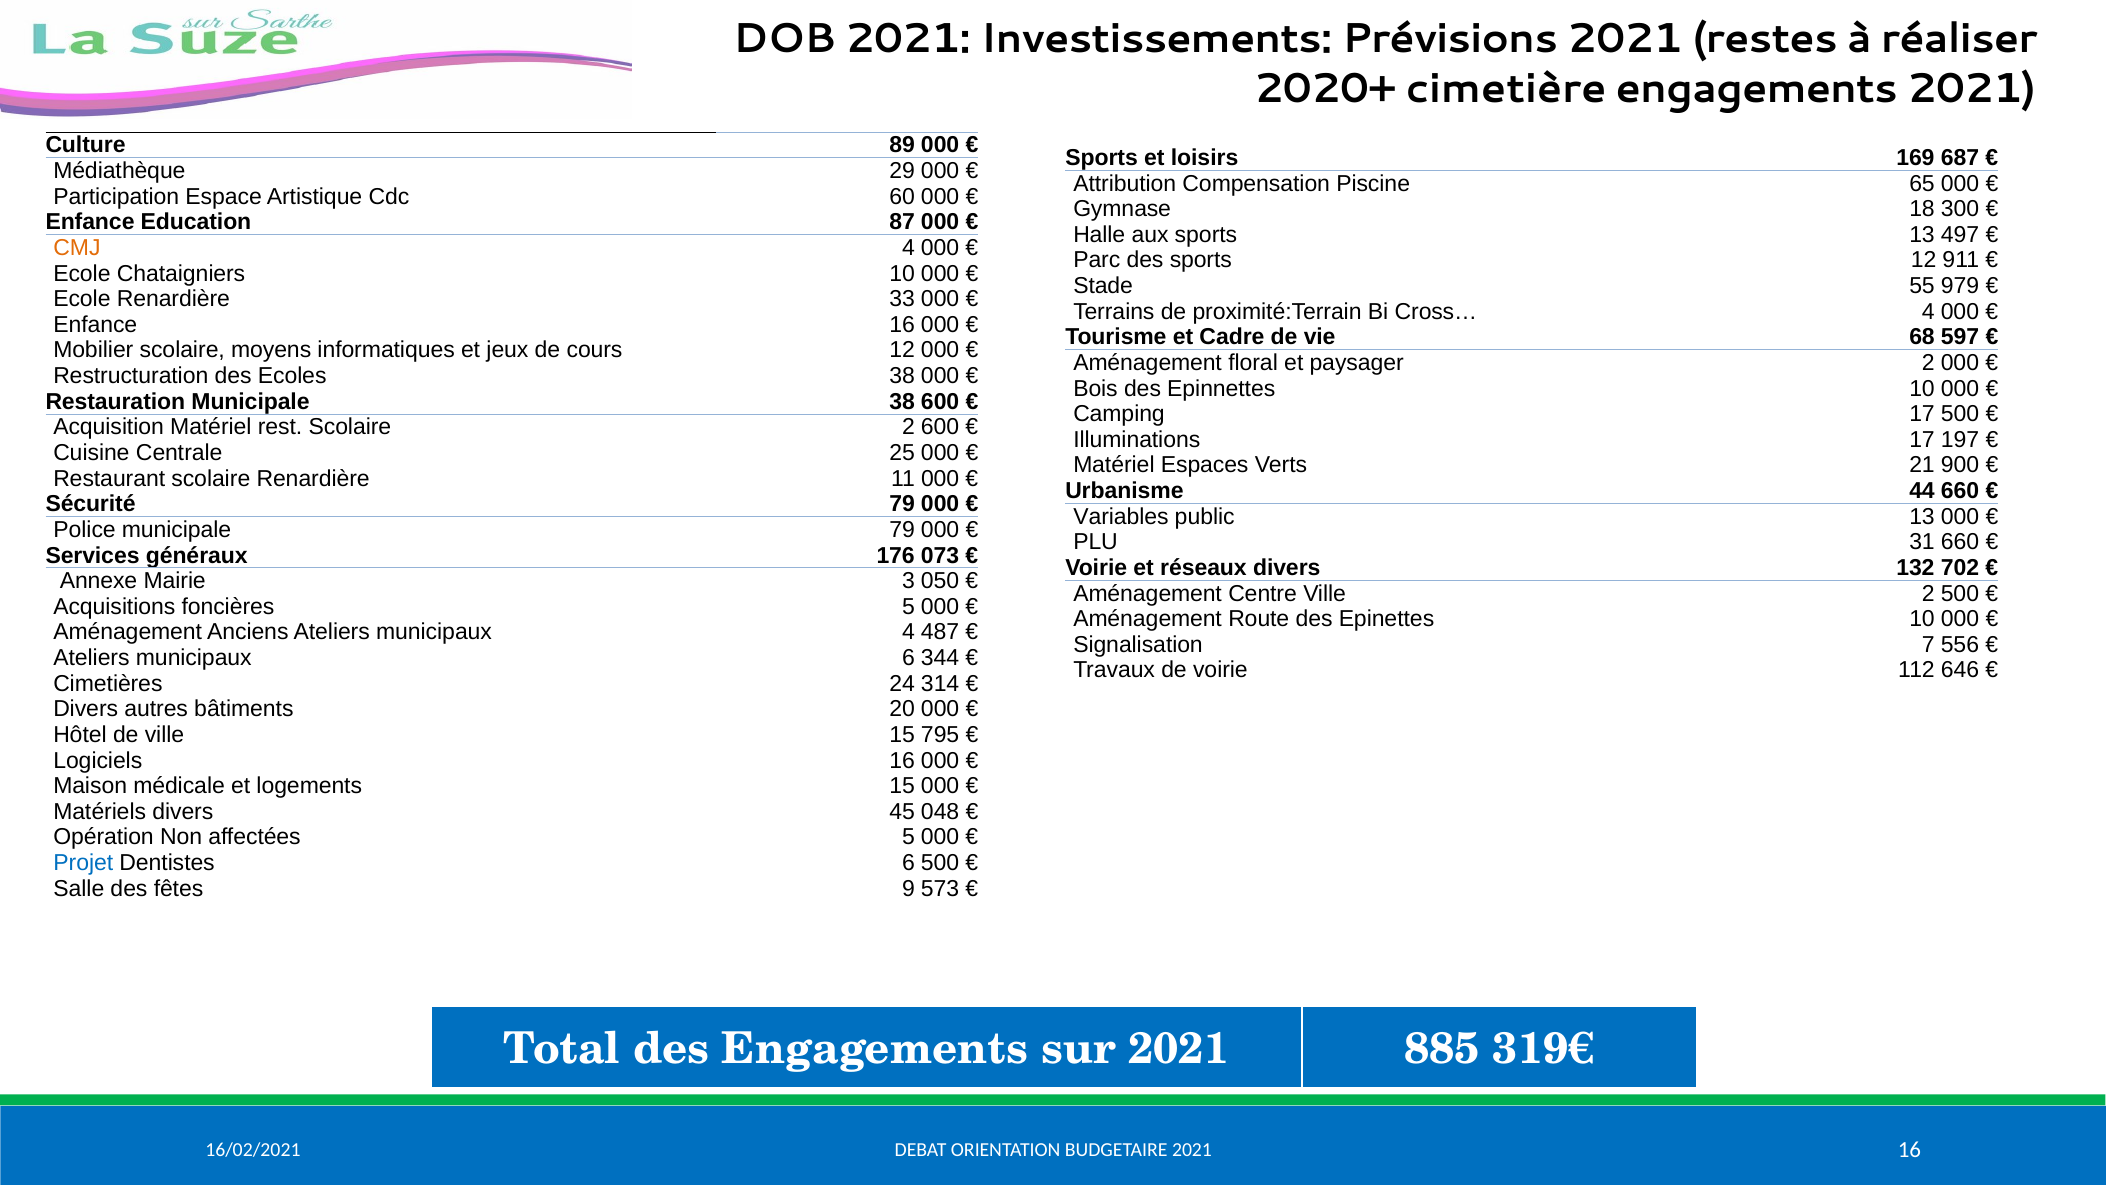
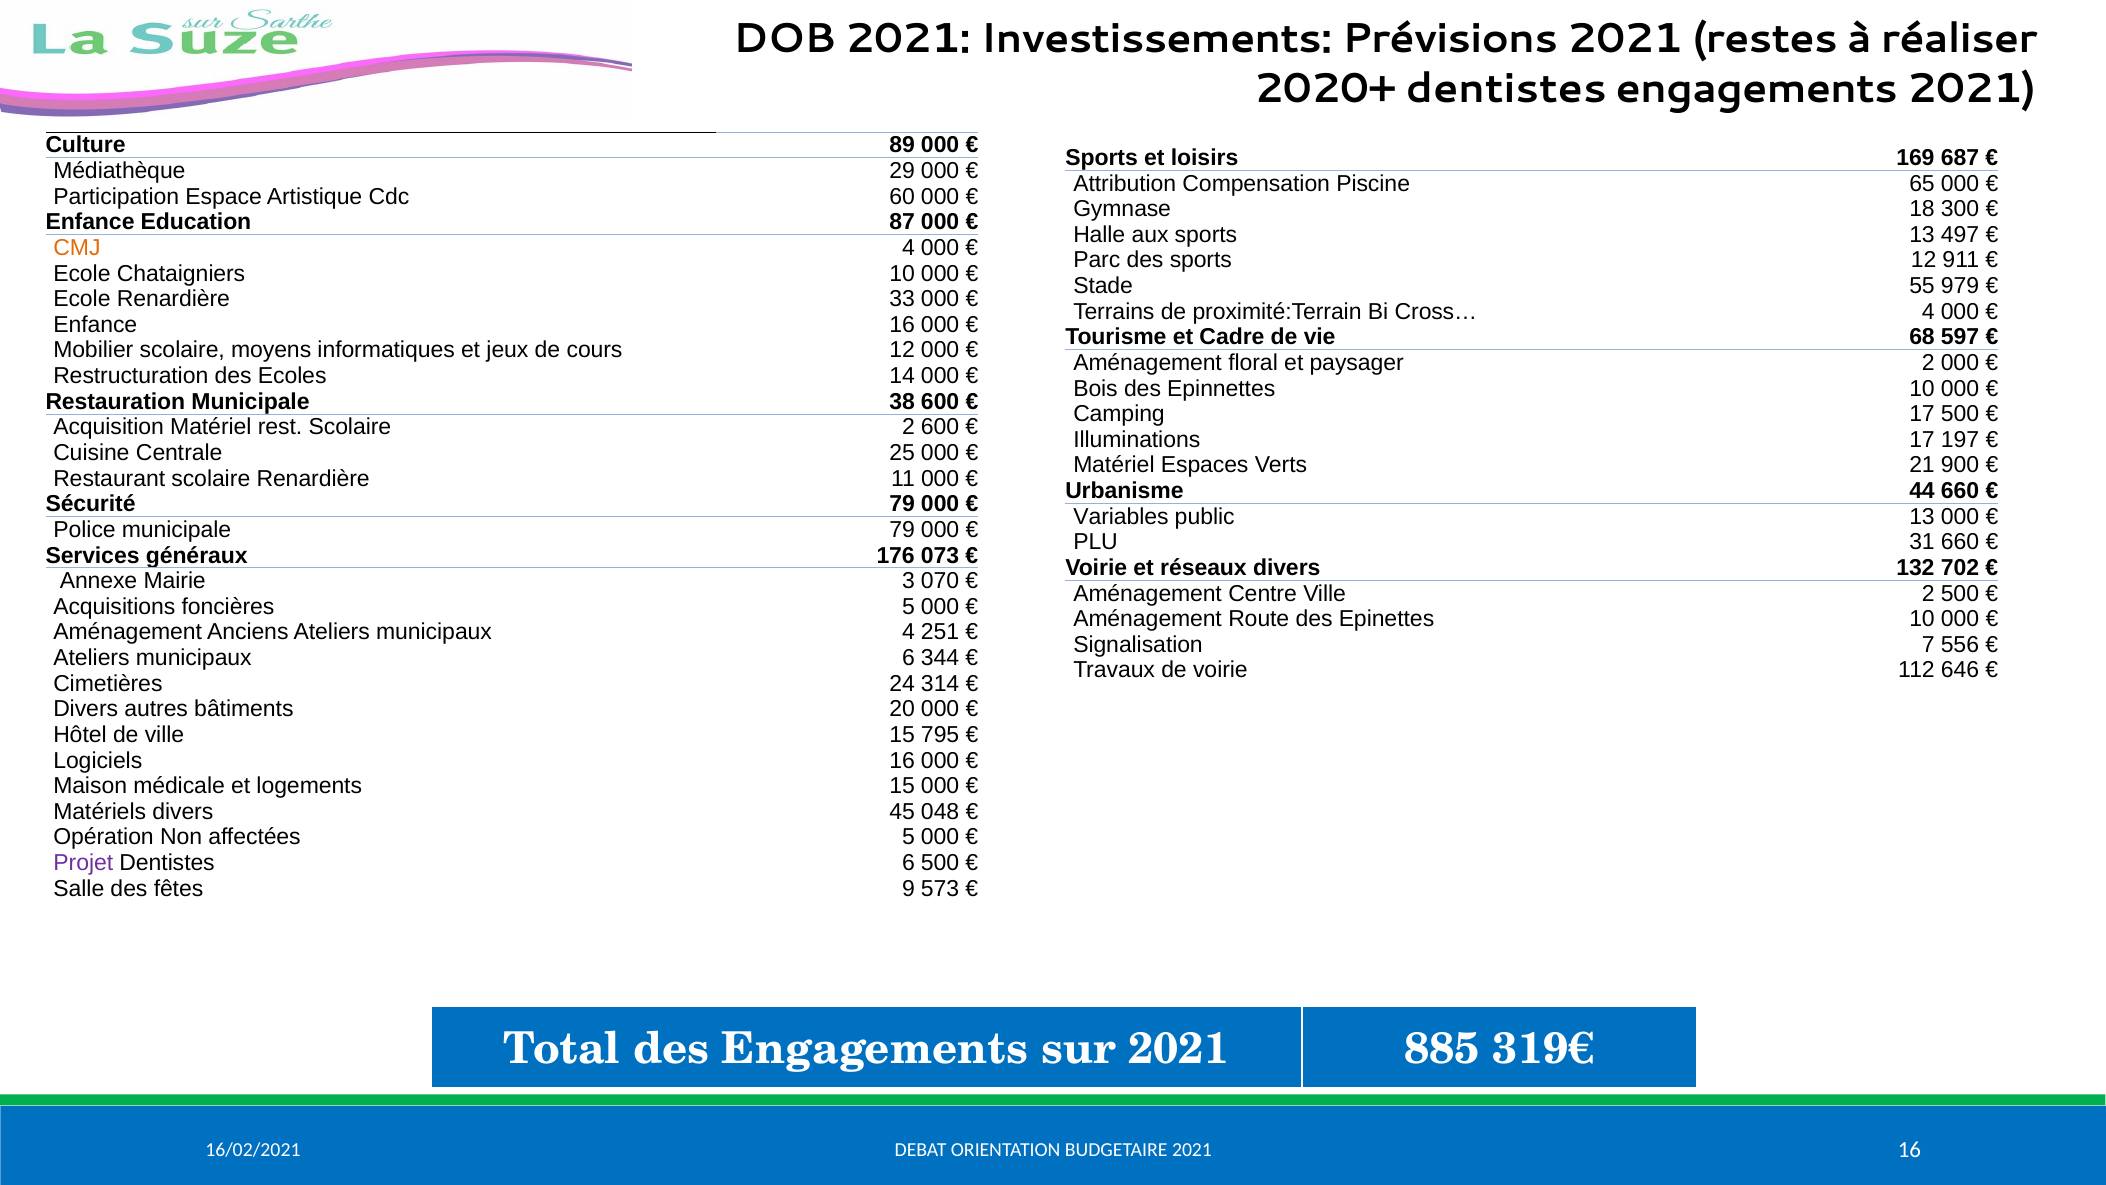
2020+ cimetière: cimetière -> dentistes (1506, 89)
Ecoles 38: 38 -> 14 (902, 376)
050: 050 -> 070 (940, 581)
487: 487 -> 251 (940, 632)
Projet colour: blue -> purple (83, 863)
